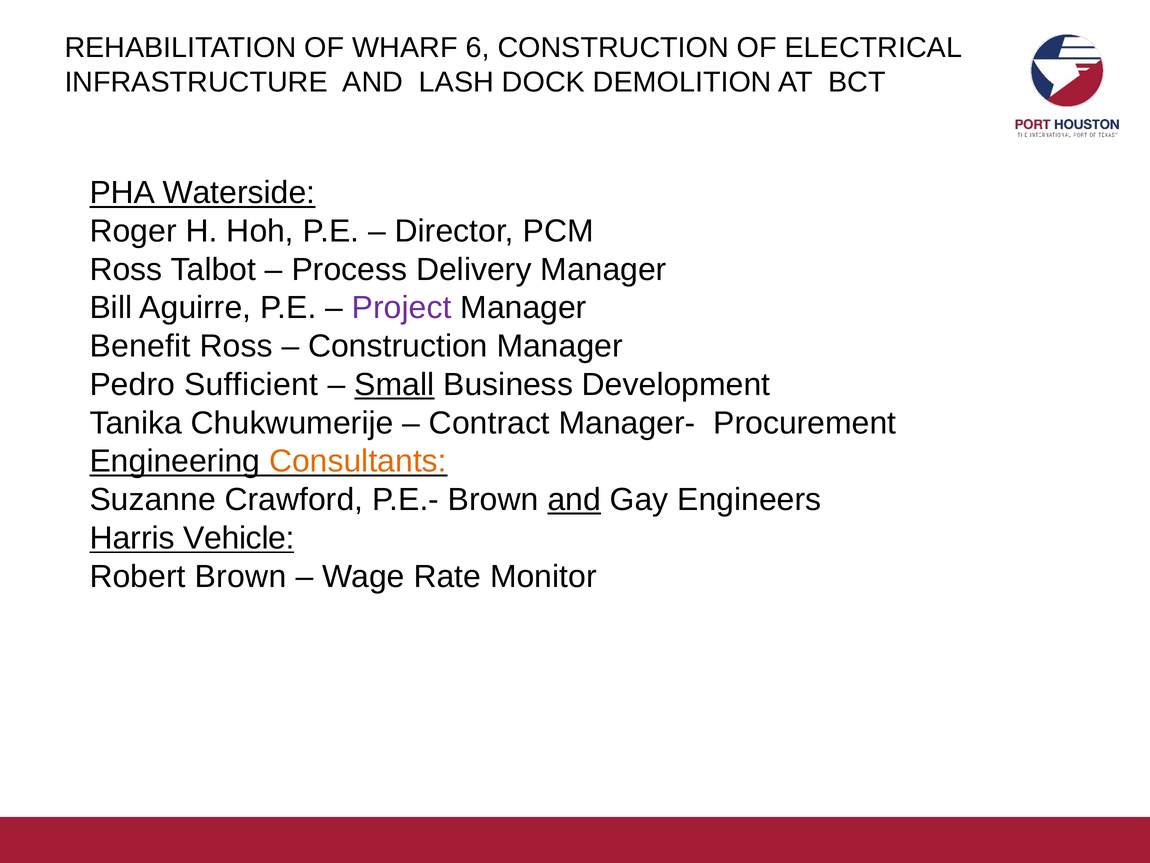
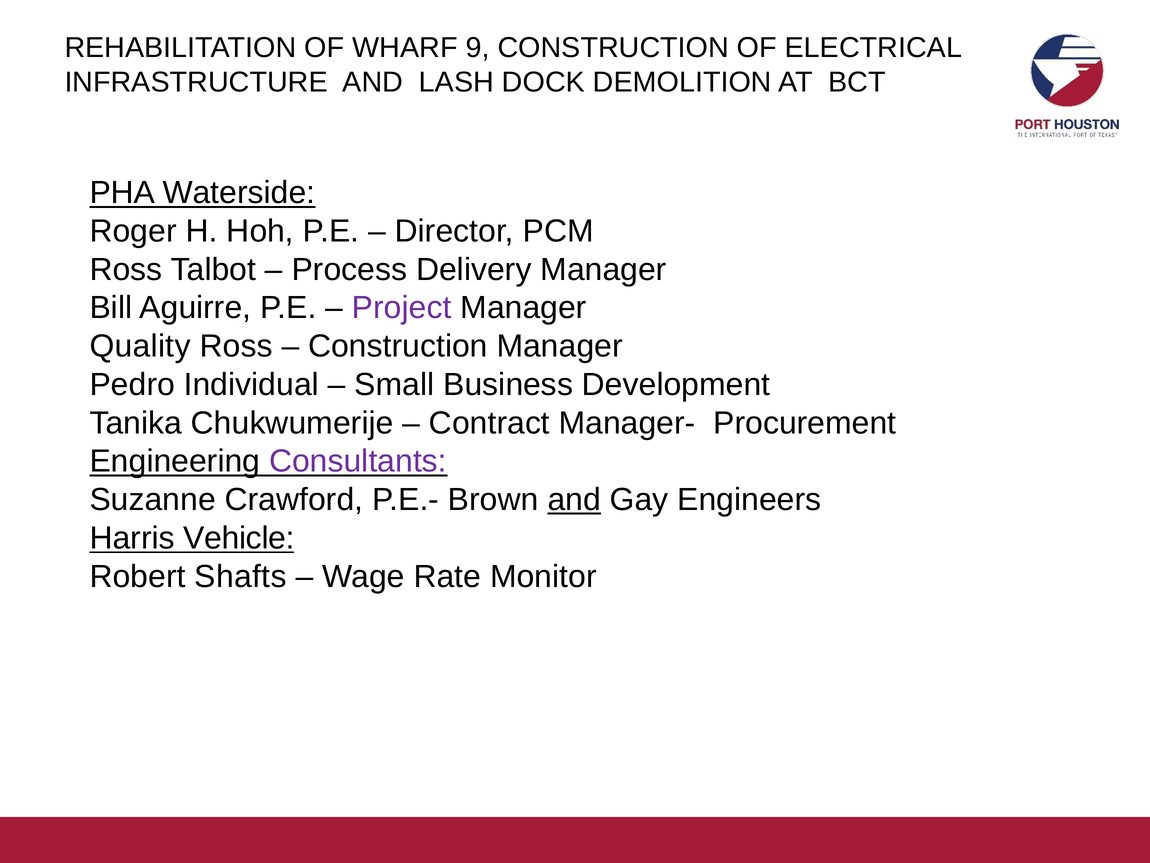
6: 6 -> 9 (478, 48)
Benefit: Benefit -> Quality (140, 346)
Sufficient: Sufficient -> Individual (251, 384)
Small underline: present -> none (394, 384)
Consultants colour: orange -> purple (358, 461)
Robert Brown: Brown -> Shafts (240, 576)
